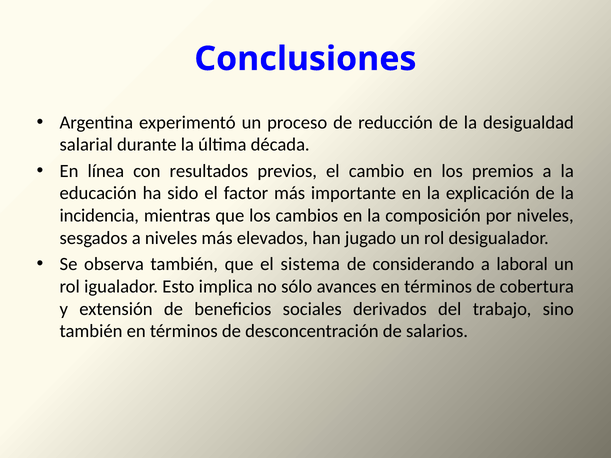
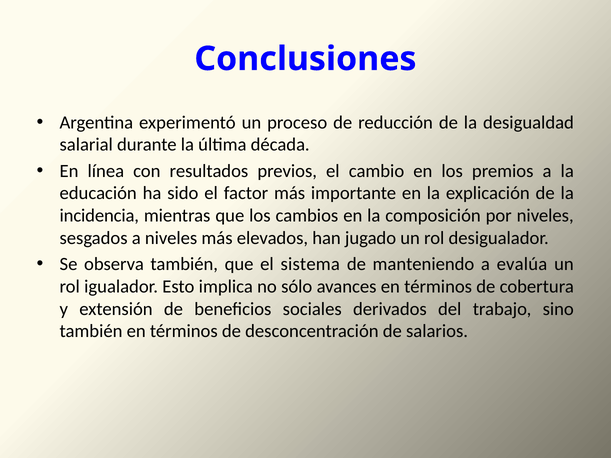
considerando: considerando -> manteniendo (423, 264)
laboral: laboral -> evalúa (522, 264)
